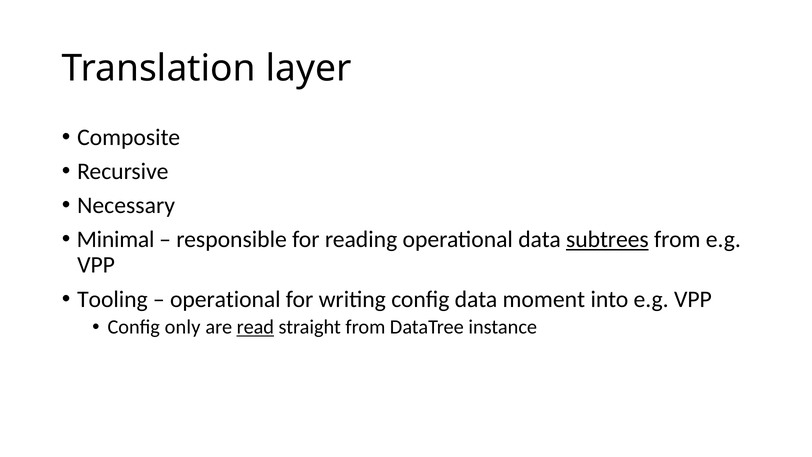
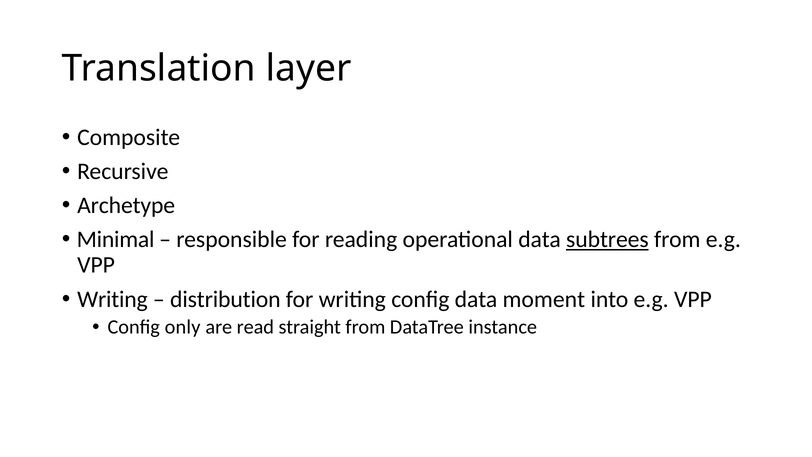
Necessary: Necessary -> Archetype (126, 205)
Tooling: Tooling -> Writing (112, 299)
operational: operational -> distribution (225, 299)
read underline: present -> none (255, 327)
